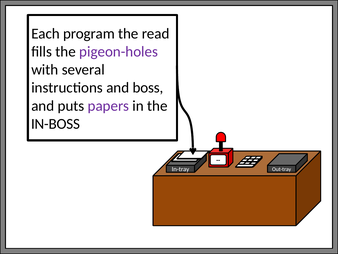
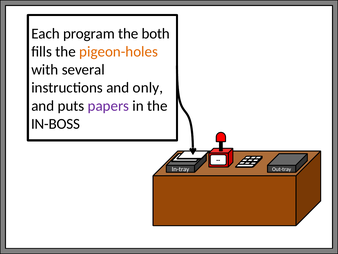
read: read -> both (156, 33)
pigeon-holes colour: purple -> orange (119, 52)
boss: boss -> only (148, 88)
